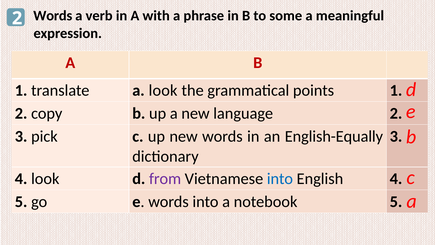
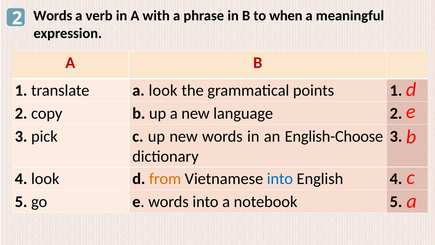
some: some -> when (286, 16)
English-Equally: English-Equally -> English-Choose (334, 136)
from colour: purple -> orange (165, 179)
